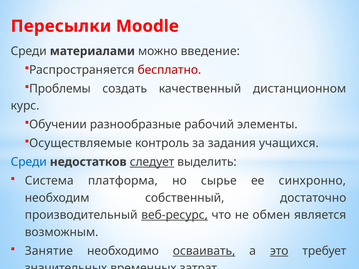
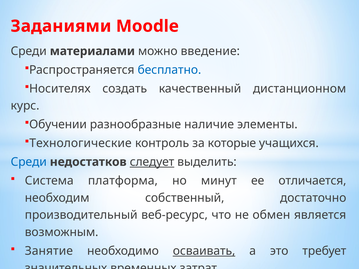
Пересылки: Пересылки -> Заданиями (61, 26)
бесплатно colour: red -> blue (169, 70)
Проблемы: Проблемы -> Носителях (60, 89)
рабочий: рабочий -> наличие (209, 125)
Осуществляемые: Осуществляемые -> Технологические (80, 143)
задания: задания -> которые (232, 143)
сырье: сырье -> минут (219, 181)
синхронно: синхронно -> отличается (312, 181)
веб-ресурс underline: present -> none (175, 215)
это underline: present -> none (279, 251)
